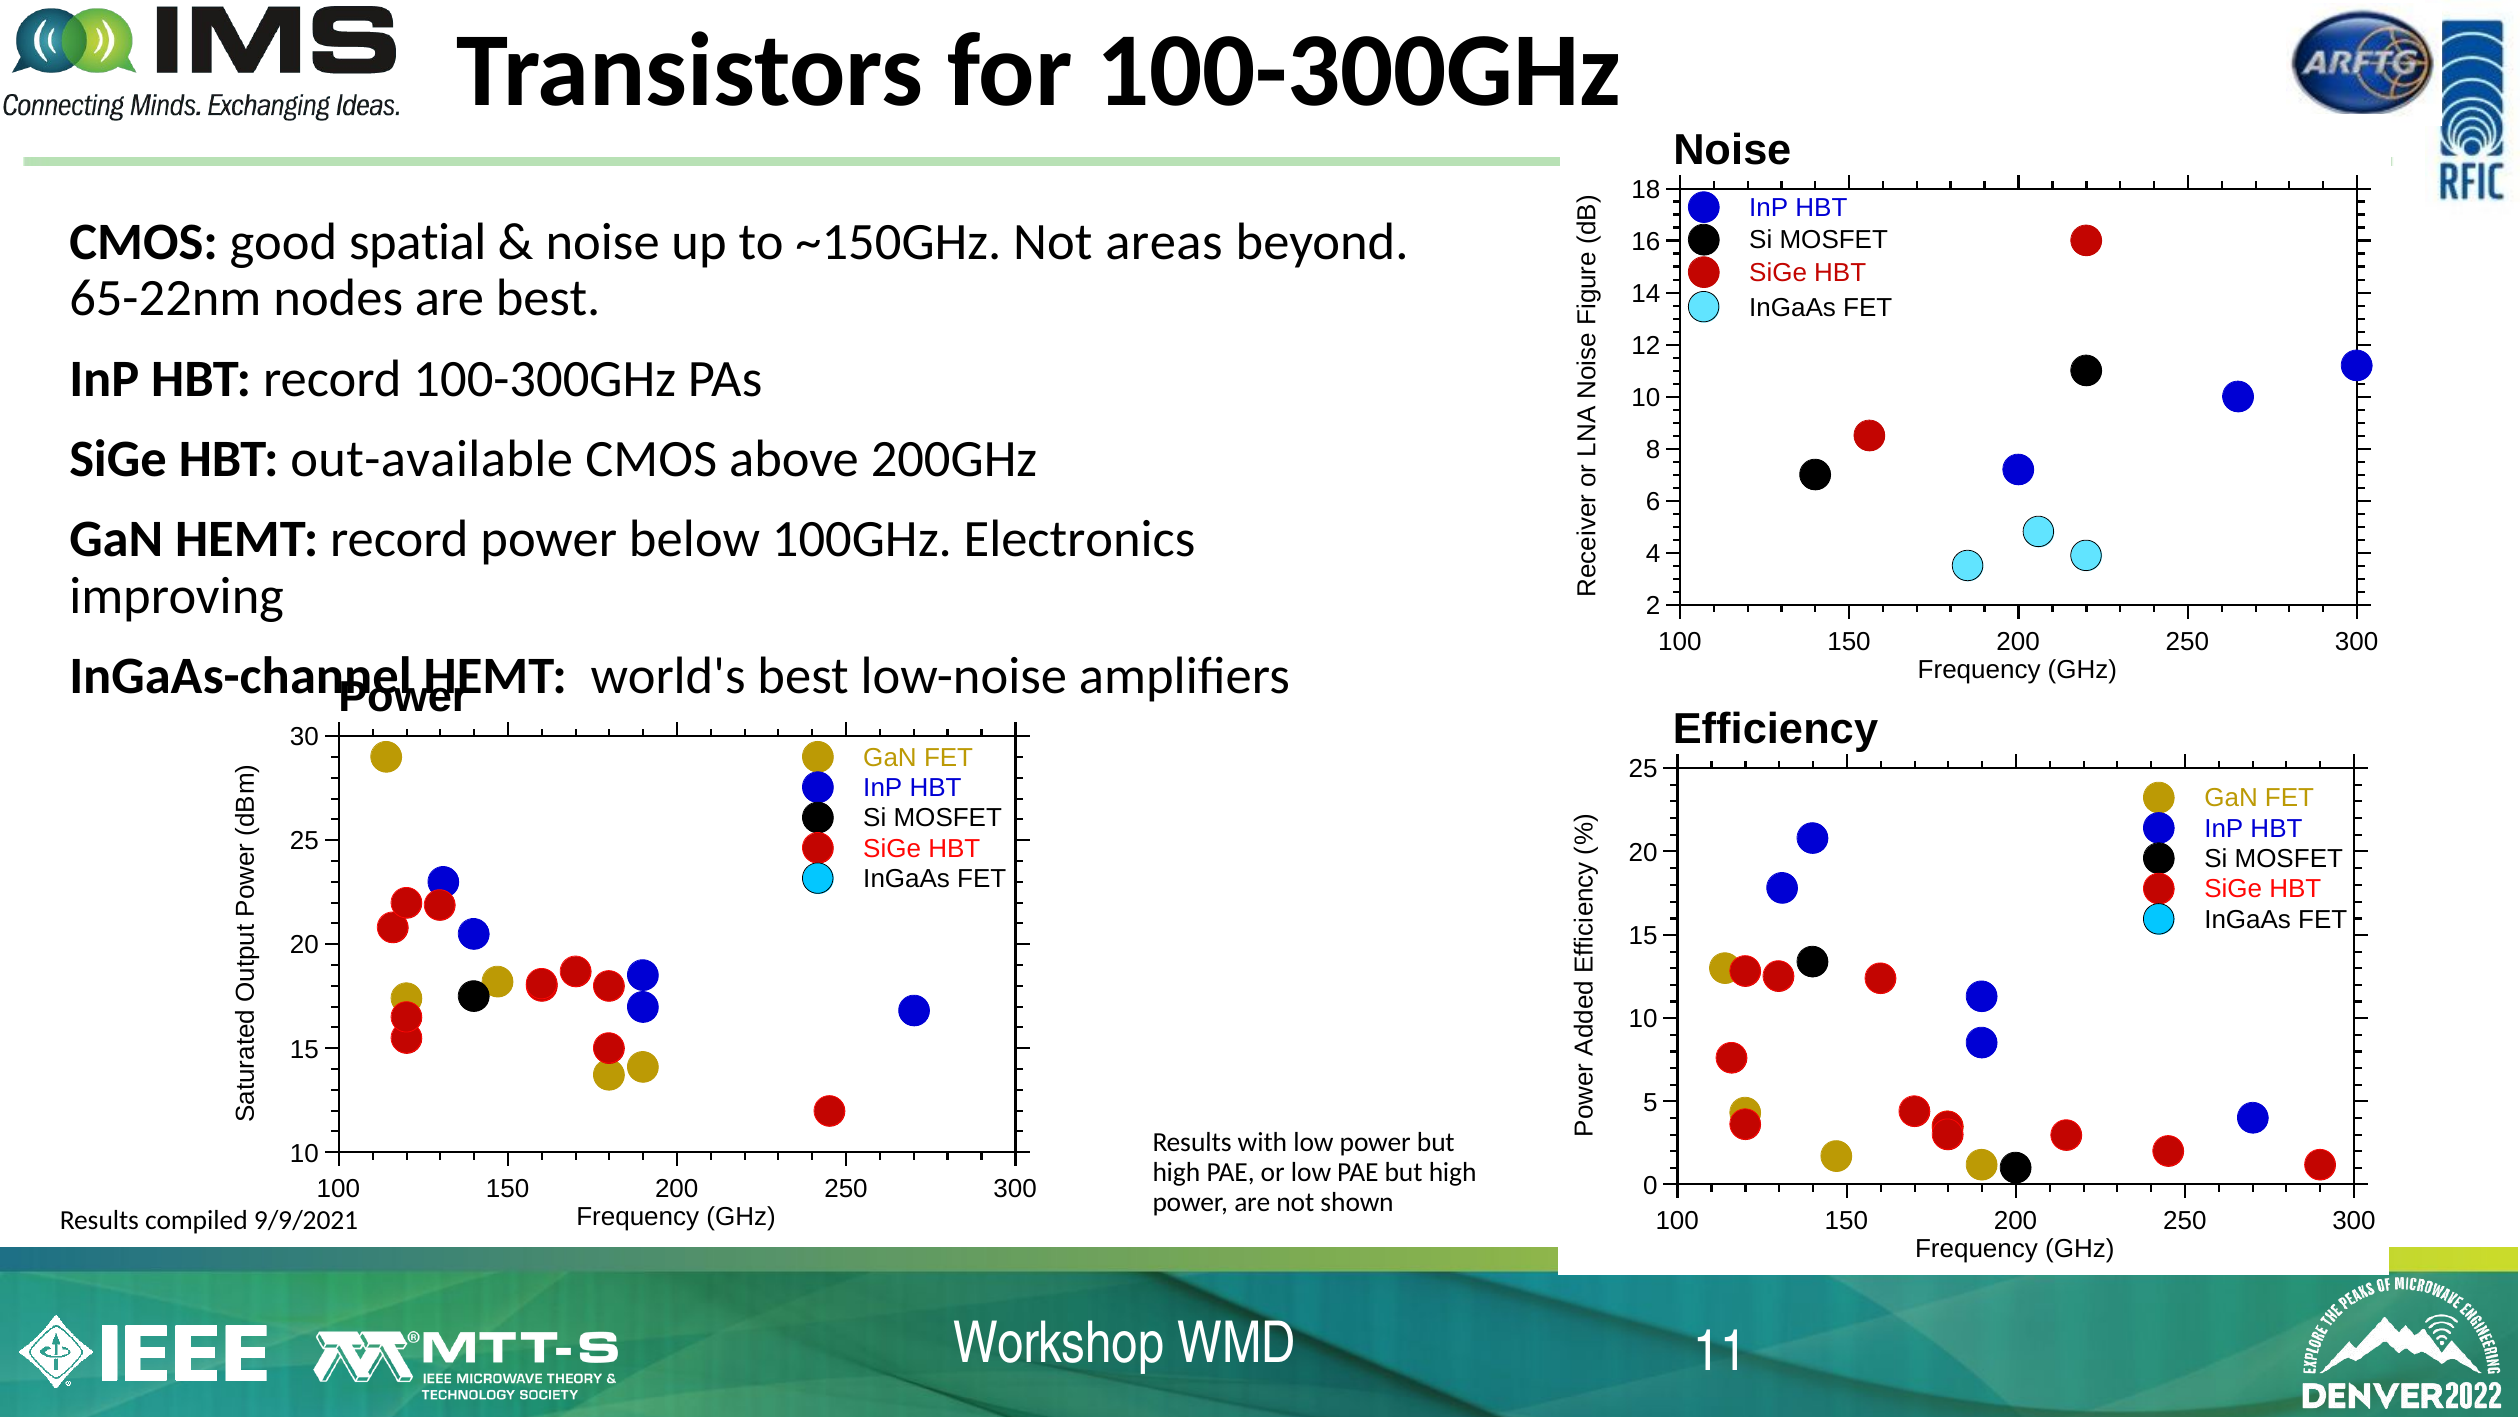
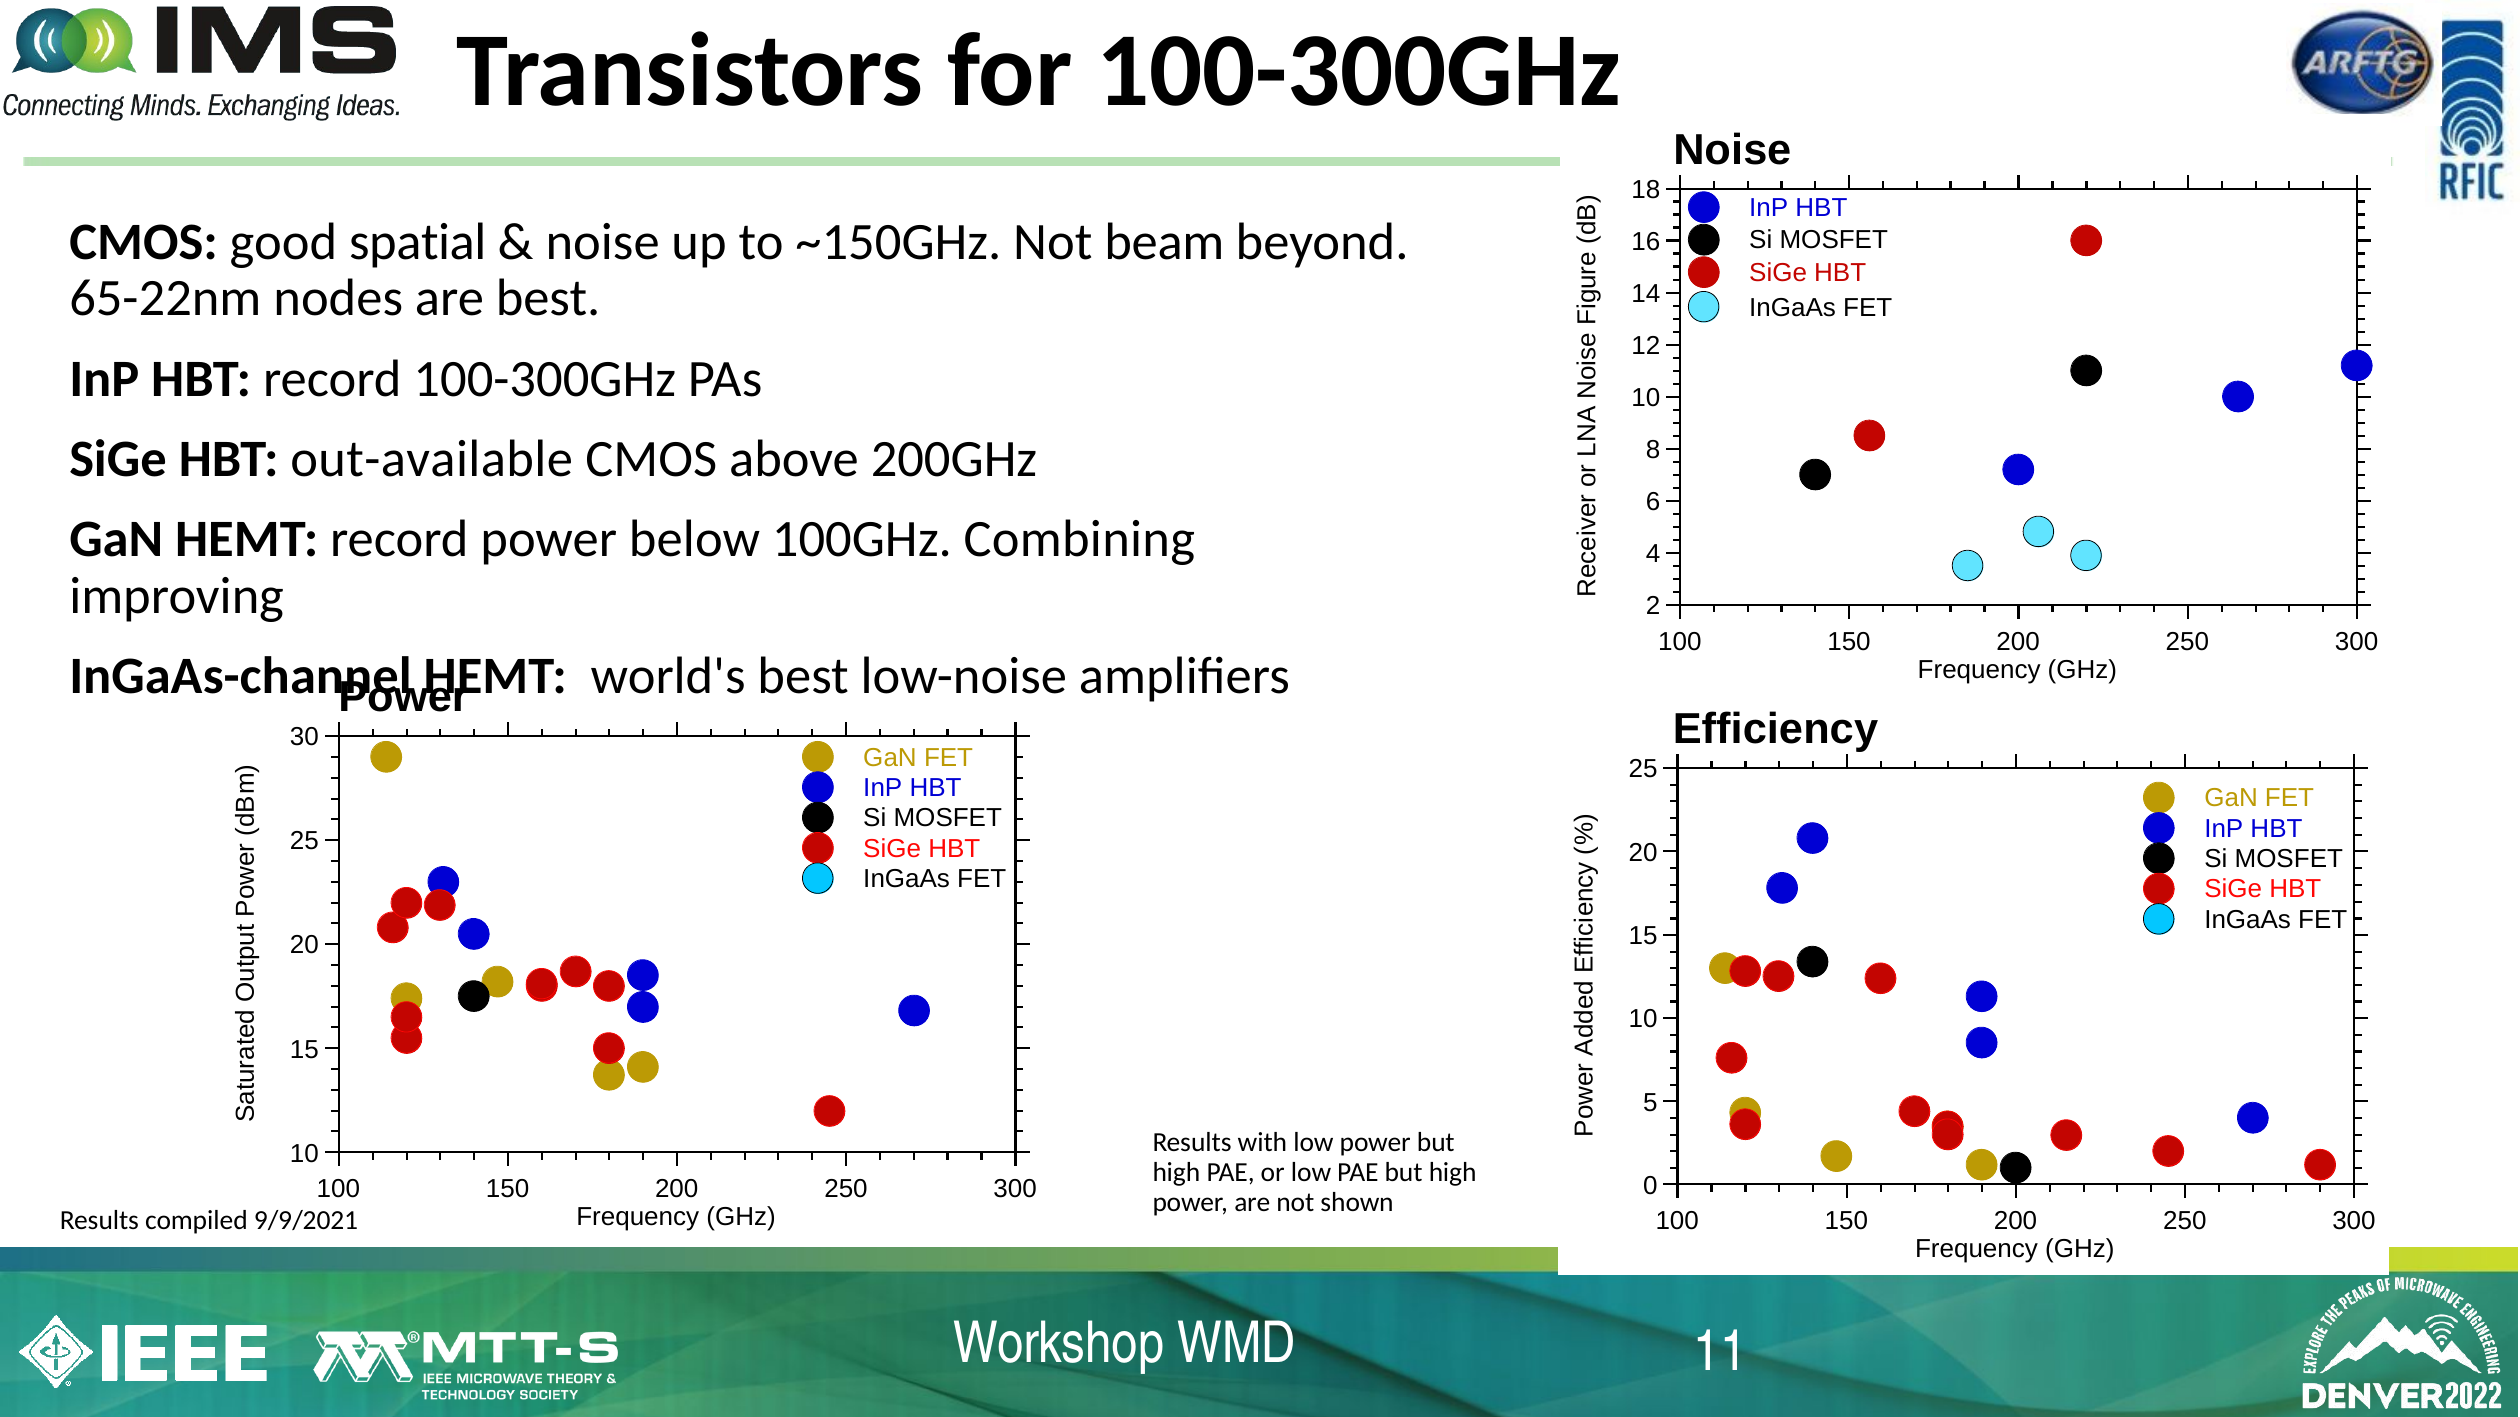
areas: areas -> beam (1164, 242)
Electronics: Electronics -> Combining (1079, 540)
